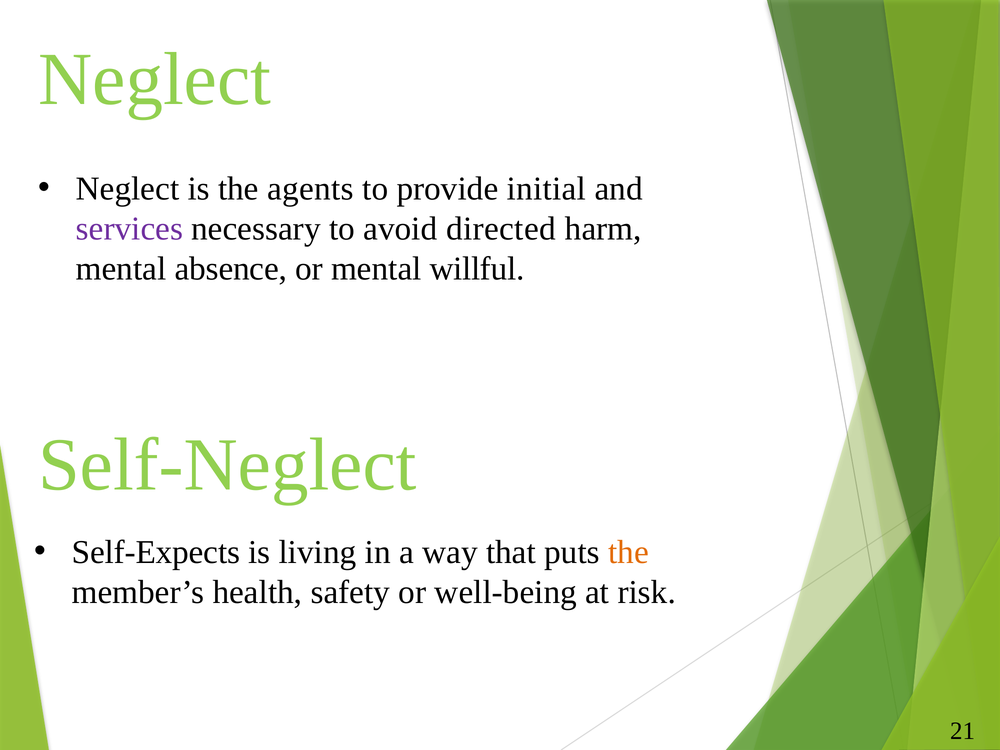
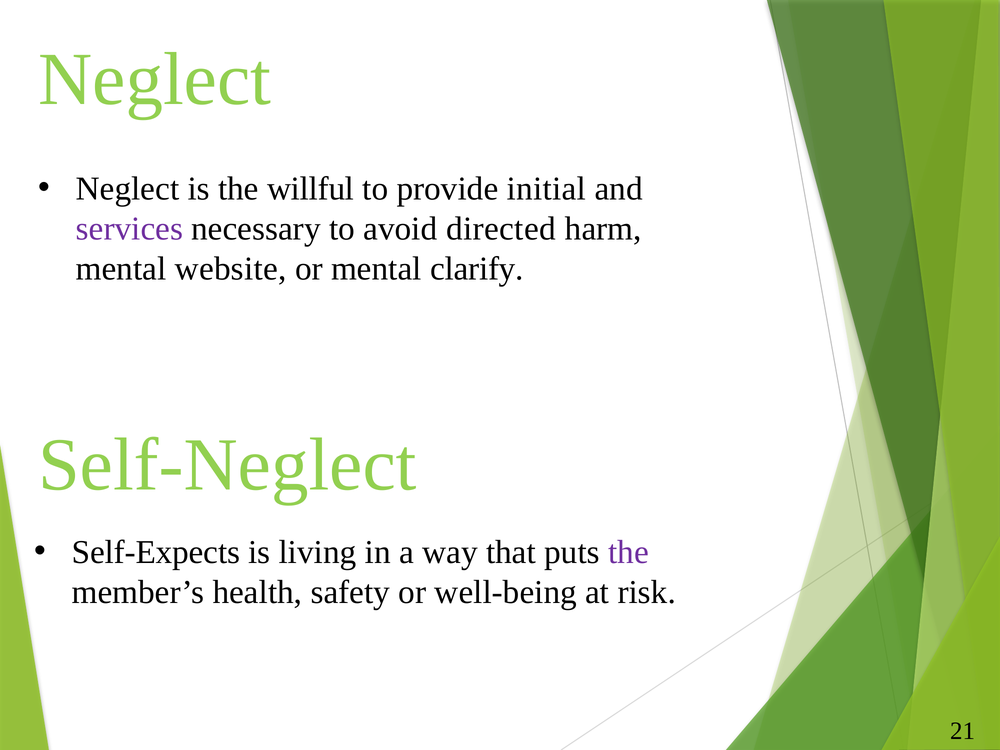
agents: agents -> willful (311, 189)
absence: absence -> website (231, 269)
willful: willful -> clarify (477, 269)
the colour: orange -> purple (628, 552)
